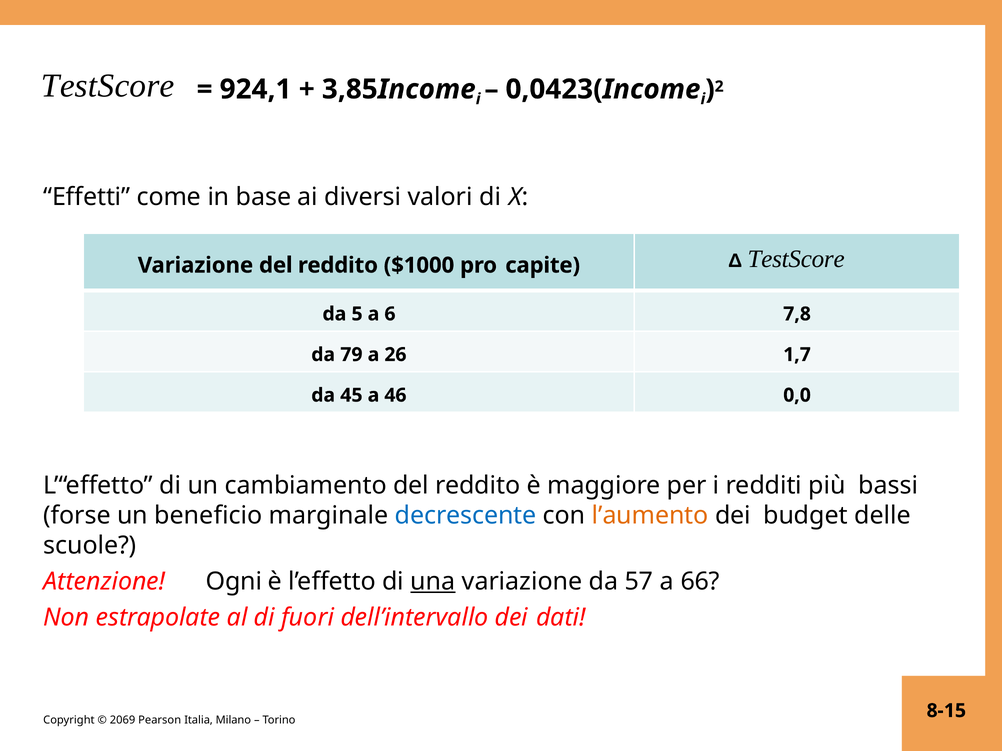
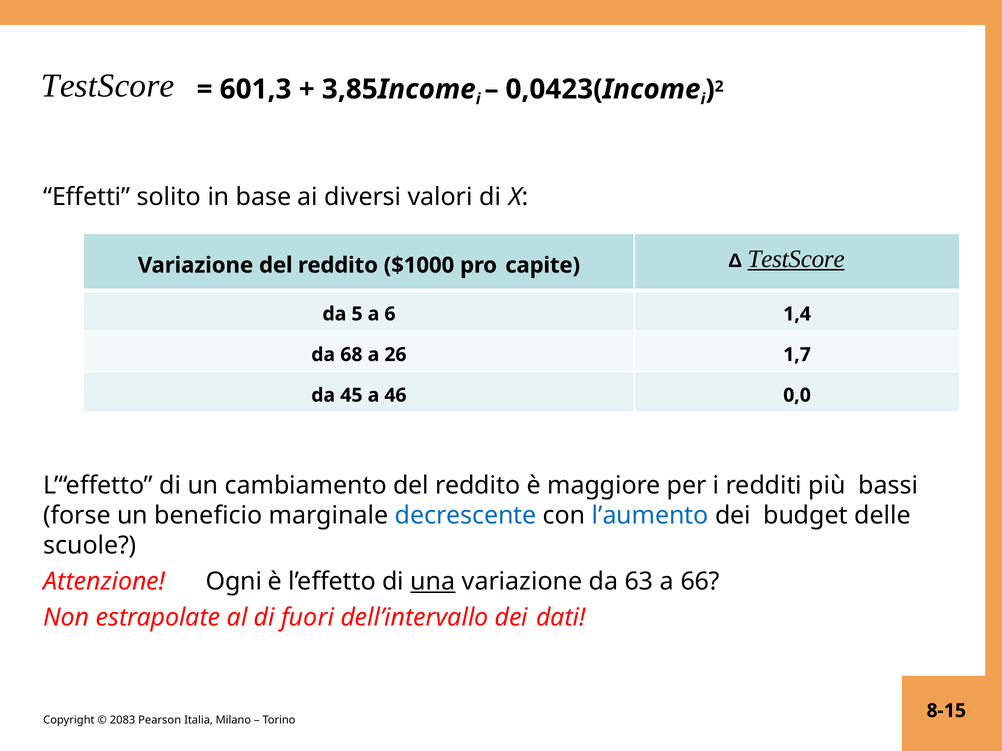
924,1: 924,1 -> 601,3 (256, 89)
come: come -> solito (169, 197)
TestScore underline: none -> present (796, 259)
7,8: 7,8 -> 1,4 (797, 314)
79: 79 -> 68 (351, 355)
l’aumento colour: orange -> blue (650, 516)
57: 57 -> 63 (639, 582)
2069: 2069 -> 2083 (123, 720)
